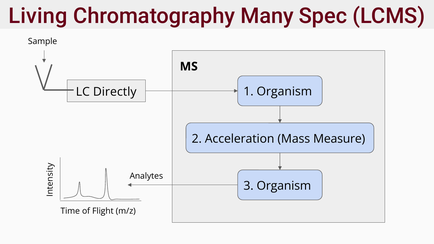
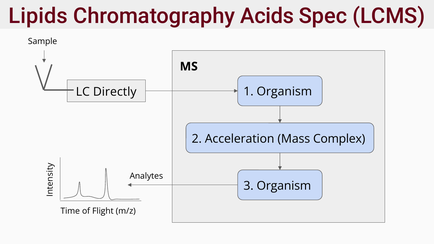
Living: Living -> Lipids (38, 16)
Many: Many -> Acids (267, 16)
Measure: Measure -> Complex (339, 139)
